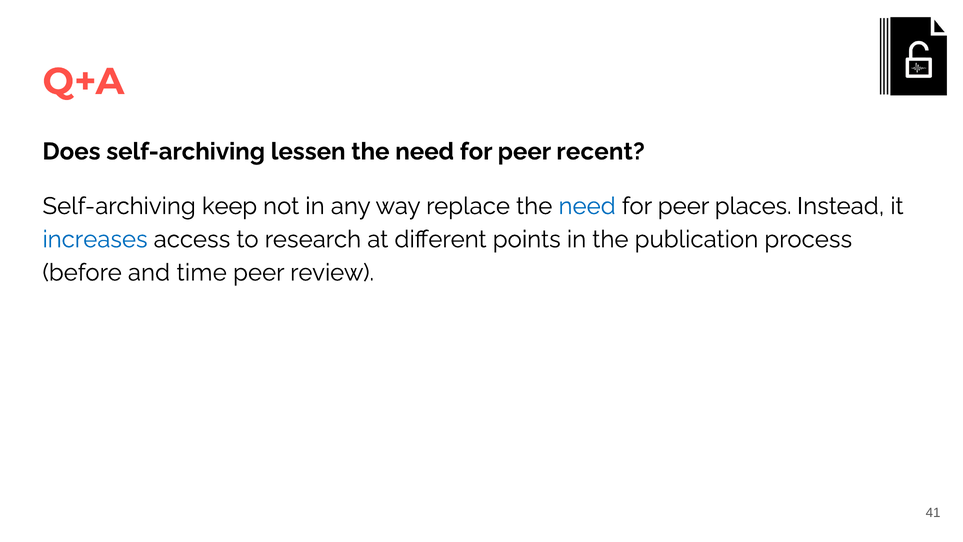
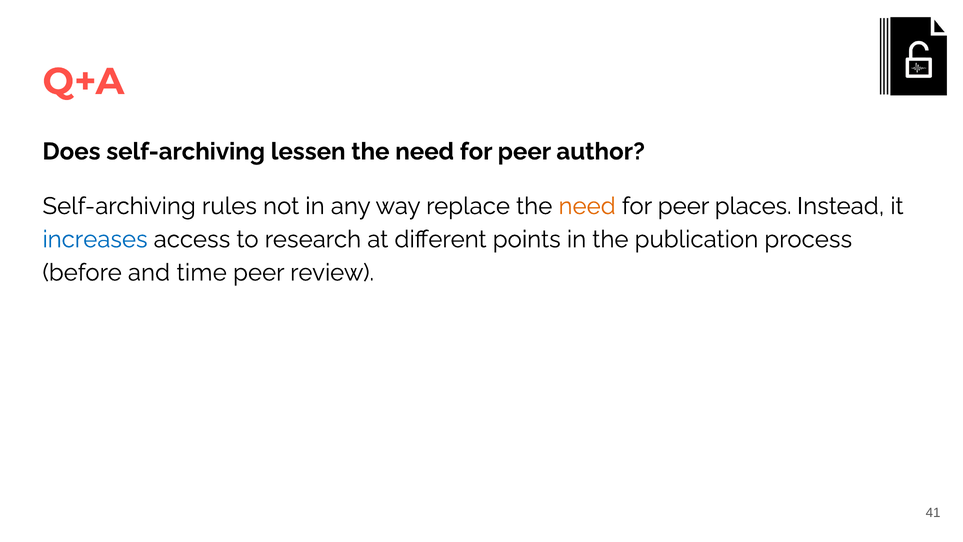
recent: recent -> author (601, 151)
keep: keep -> rules (229, 206)
need colour: blue -> orange (587, 206)
